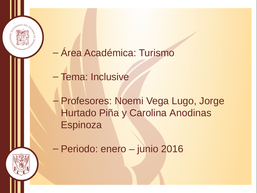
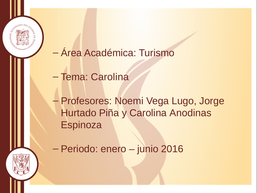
Tema Inclusive: Inclusive -> Carolina (110, 77)
